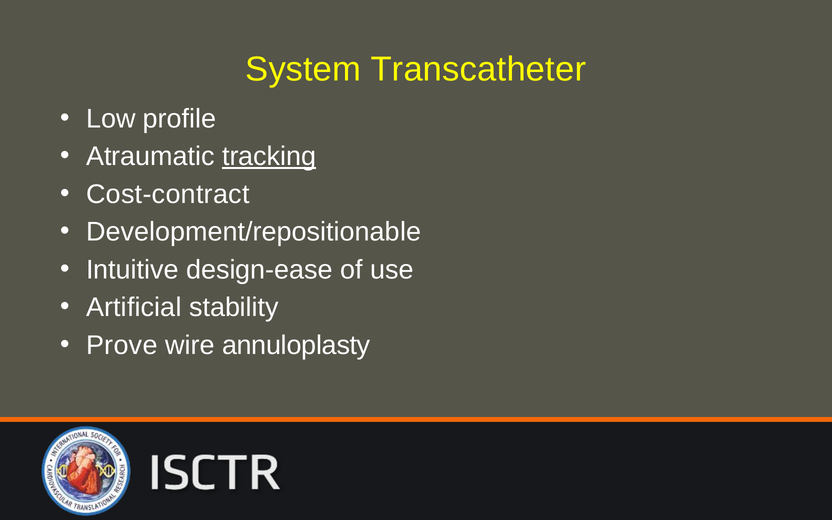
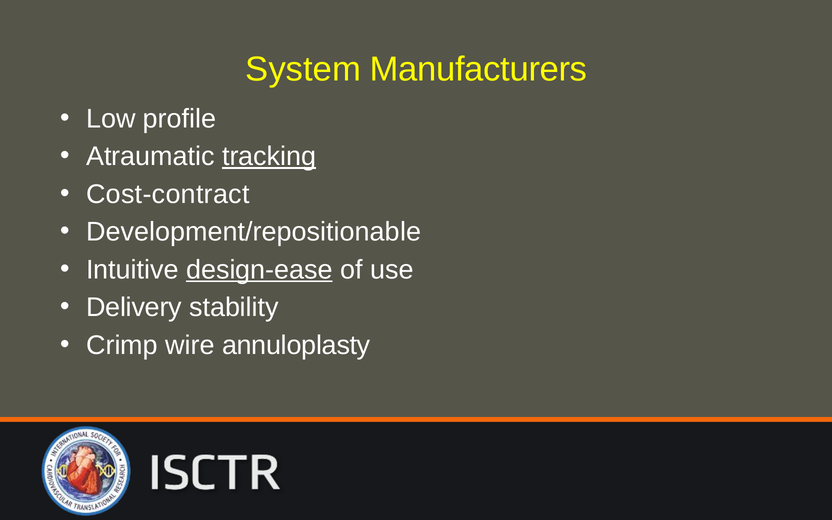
Transcatheter: Transcatheter -> Manufacturers (479, 69)
design-ease underline: none -> present (259, 270)
Artificial: Artificial -> Delivery (134, 308)
Prove: Prove -> Crimp (122, 345)
